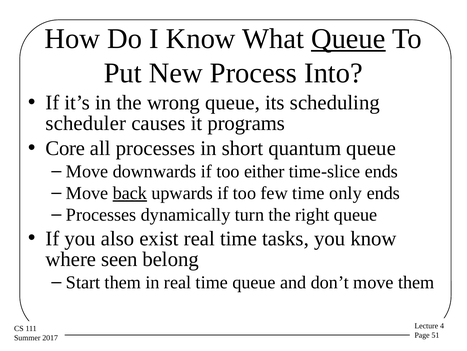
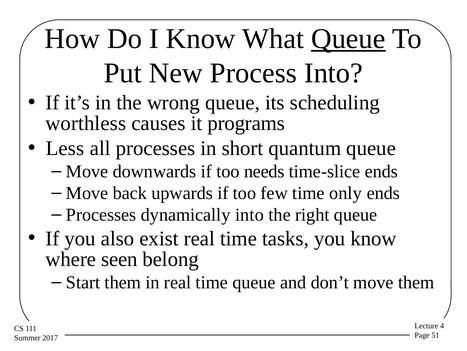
scheduler: scheduler -> worthless (86, 123)
Core: Core -> Less (65, 148)
either: either -> needs (264, 171)
back underline: present -> none (130, 193)
dynamically turn: turn -> into (249, 215)
